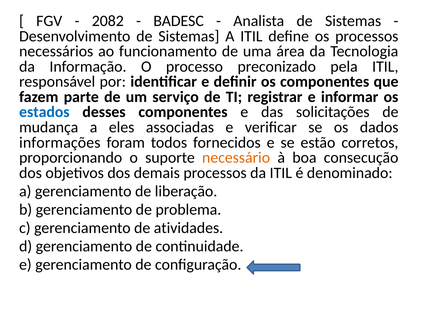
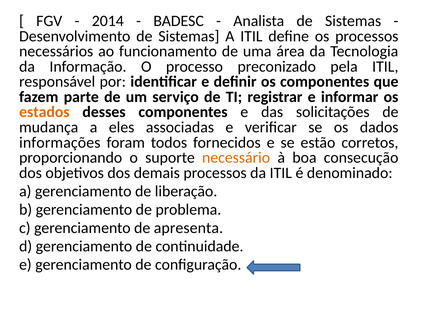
2082: 2082 -> 2014 (108, 21)
estados colour: blue -> orange (44, 112)
atividades: atividades -> apresenta (188, 228)
